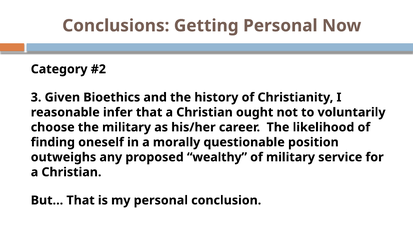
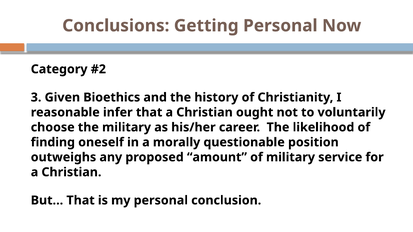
wealthy: wealthy -> amount (217, 157)
